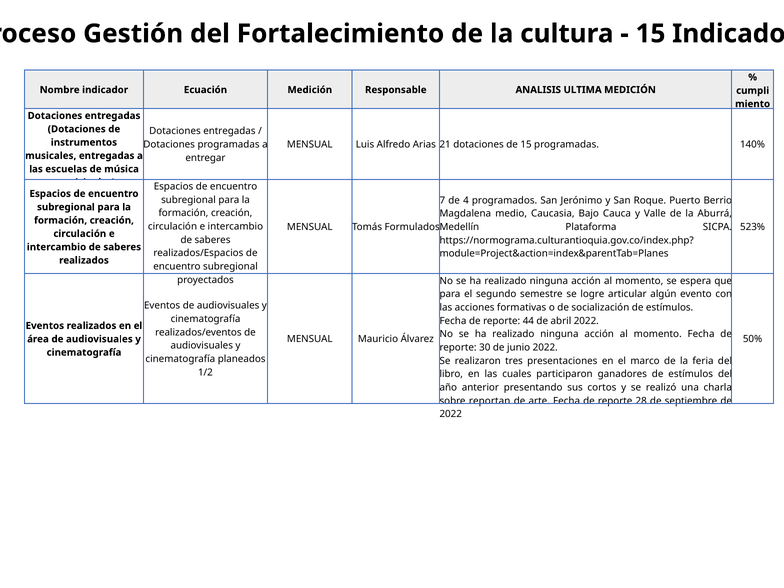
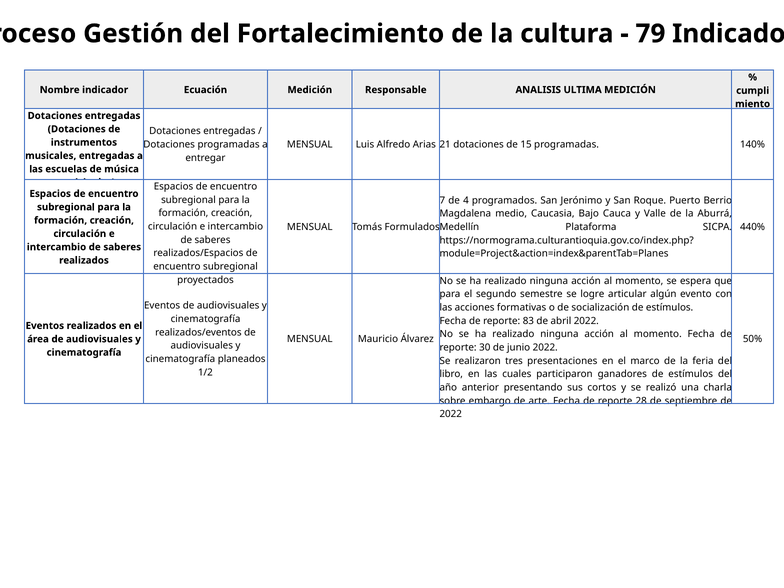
15: 15 -> 79 (650, 34)
523%: 523% -> 440% (753, 227)
44: 44 -> 83 (528, 321)
reportan: reportan -> embargo (490, 401)
